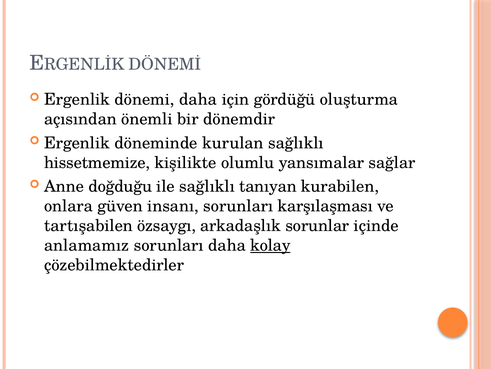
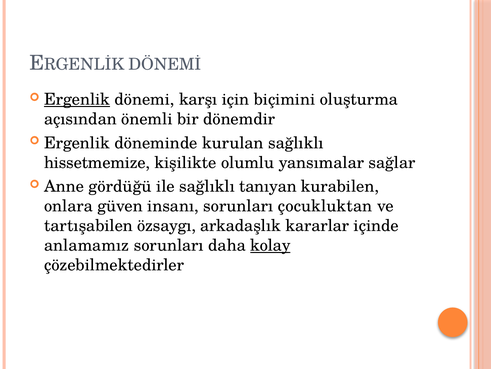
Ergenlik underline: none -> present (77, 99)
dönemi daha: daha -> karşı (198, 99)
gördüğü: gördüğü -> biçimini (284, 99)
doğduğu: doğduğu -> gördüğü (120, 186)
karşılaşması: karşılaşması -> çocukluktan (325, 206)
sorunlar: sorunlar -> kararlar (317, 225)
